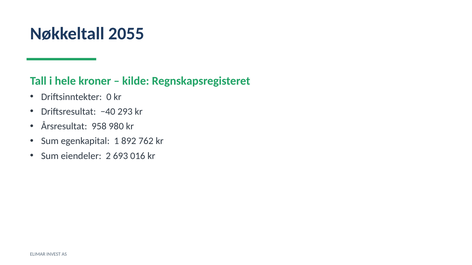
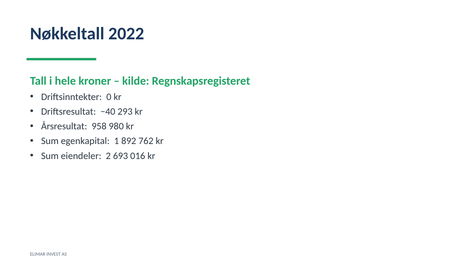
2055: 2055 -> 2022 (126, 34)
